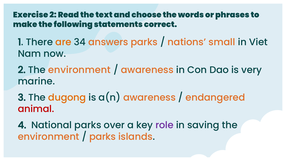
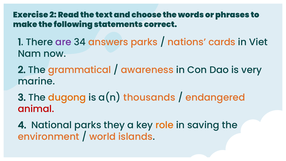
are colour: orange -> purple (63, 42)
small: small -> cards (222, 42)
2 The environment: environment -> grammatical (80, 70)
a(n awareness: awareness -> thousands (149, 97)
over: over -> they (114, 125)
role colour: purple -> orange (164, 125)
parks: parks -> world (103, 137)
